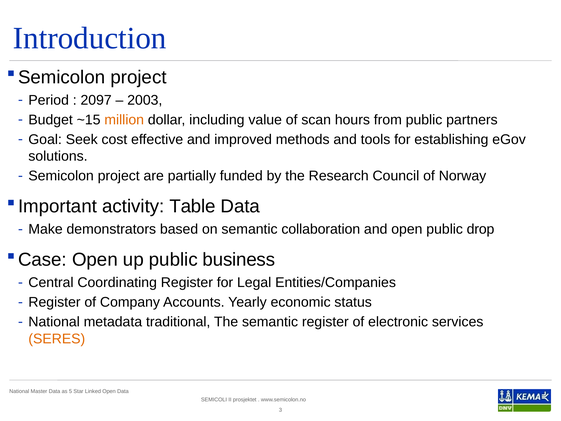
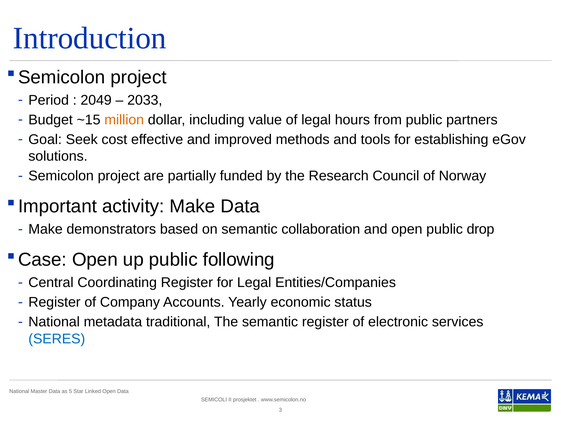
2097: 2097 -> 2049 (96, 100)
2003: 2003 -> 2033 (145, 100)
of scan: scan -> legal (316, 120)
activity Table: Table -> Make (192, 206)
business: business -> following (239, 259)
SERES colour: orange -> blue (57, 339)
